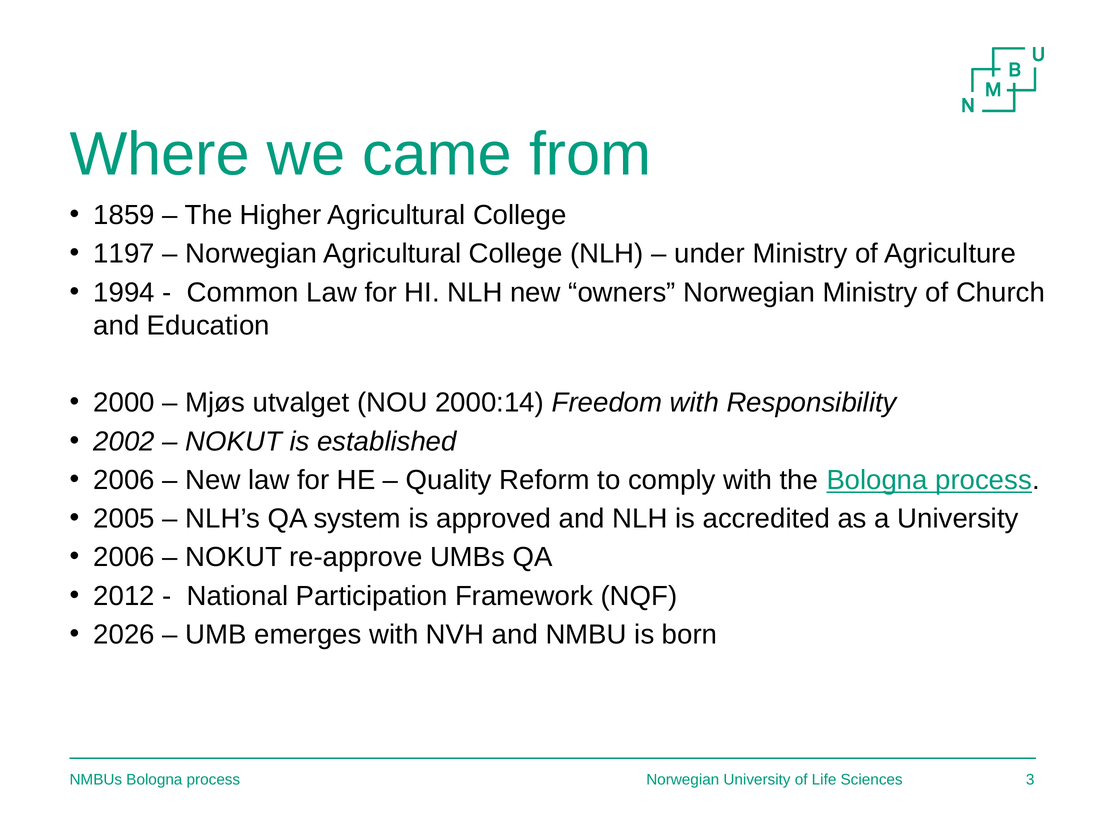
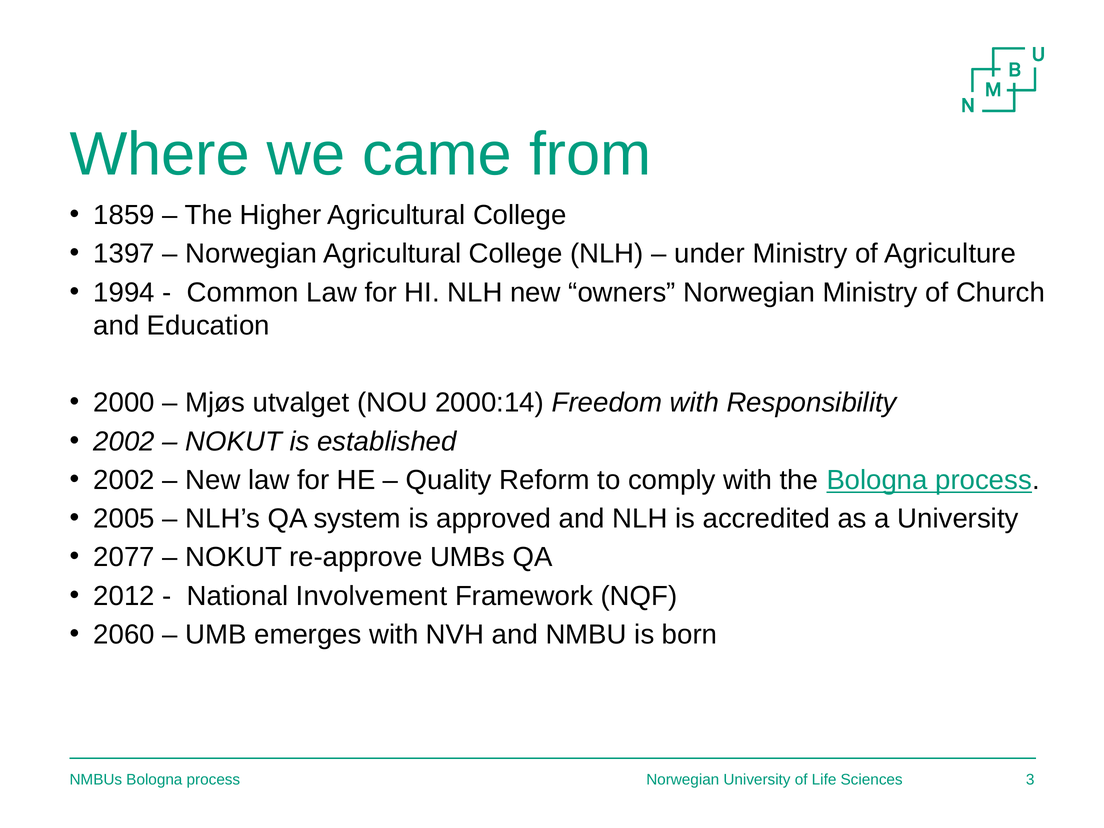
1197: 1197 -> 1397 (124, 254)
2006: 2006 -> 2002 (124, 480)
2006: 2006 -> 2077 (124, 557)
Participation: Participation -> Involvement (371, 596)
2026: 2026 -> 2060 (124, 635)
